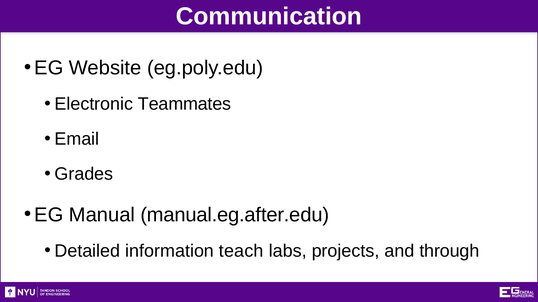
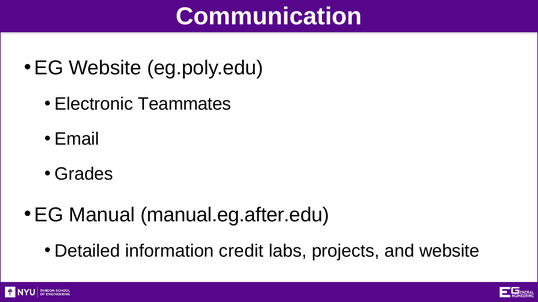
teach: teach -> credit (241, 251)
and through: through -> website (449, 251)
